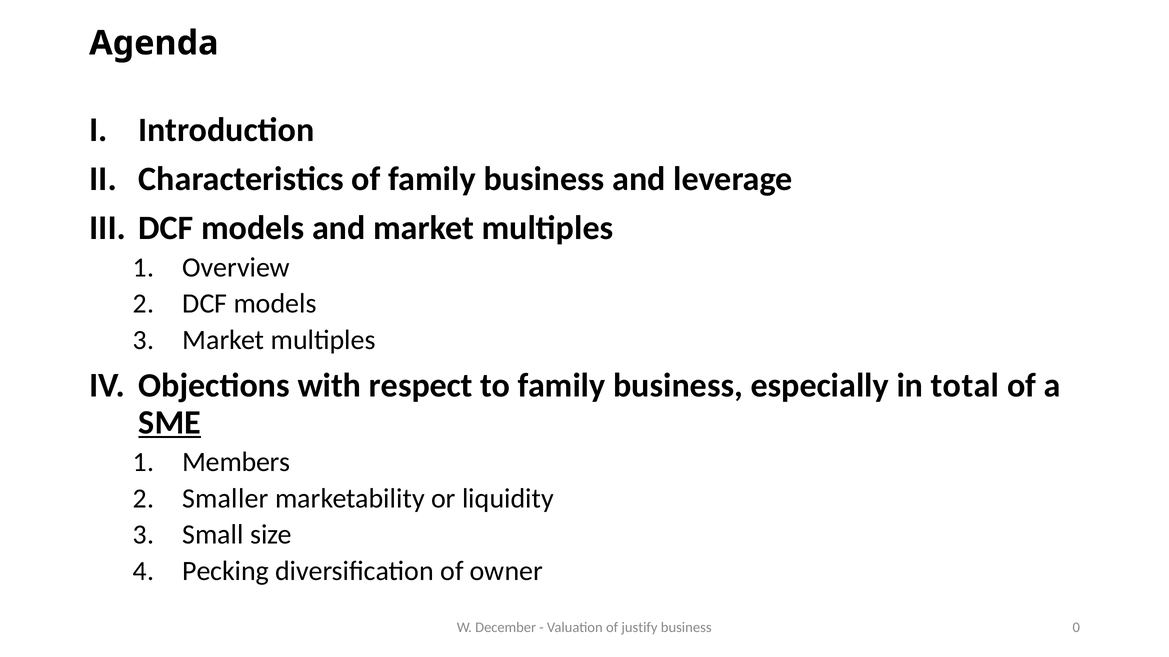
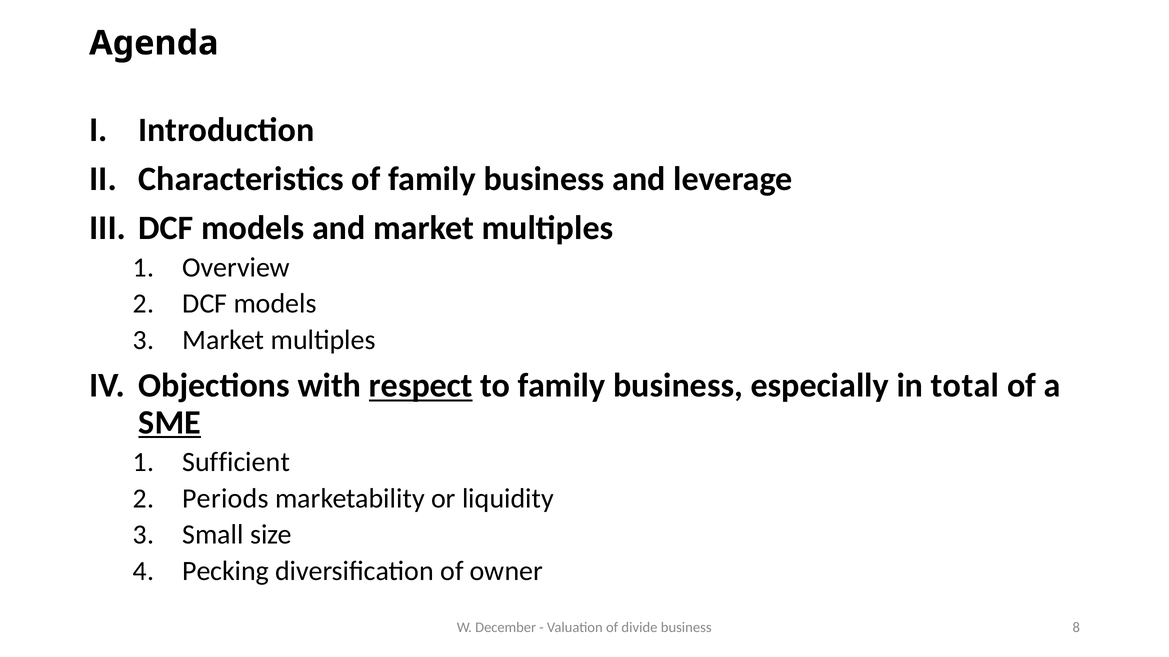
respect underline: none -> present (421, 386)
Members: Members -> Sufficient (236, 462)
Smaller: Smaller -> Periods (225, 499)
justify: justify -> divide (639, 628)
0: 0 -> 8 (1076, 628)
